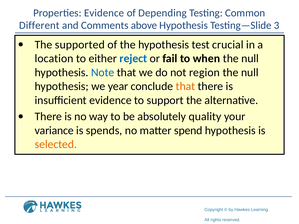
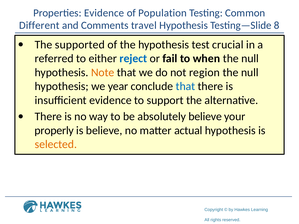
Depending: Depending -> Population (163, 13)
above: above -> travel (144, 25)
3: 3 -> 8 (277, 25)
location: location -> referred (54, 59)
Note colour: blue -> orange (103, 72)
that colour: orange -> blue (185, 86)
absolutely quality: quality -> believe (205, 117)
variance: variance -> properly (54, 131)
is spends: spends -> believe (104, 131)
spend: spend -> actual (188, 131)
